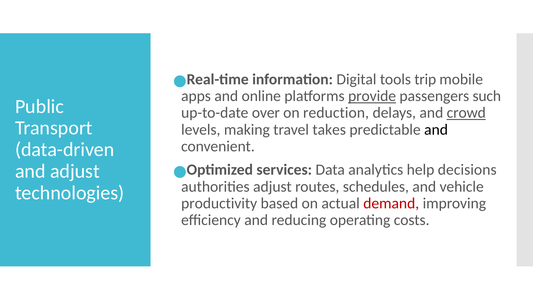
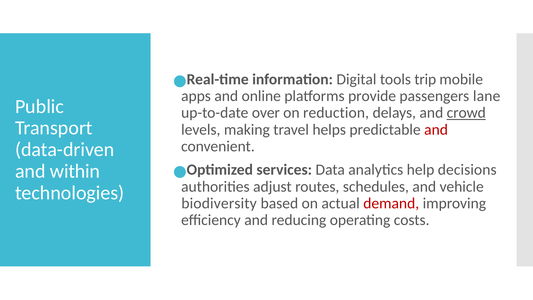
provide underline: present -> none (372, 96)
such: such -> lane (487, 96)
takes: takes -> helps (329, 129)
and colour: black -> red (436, 129)
and adjust: adjust -> within (75, 171)
productivity: productivity -> biodiversity (219, 203)
